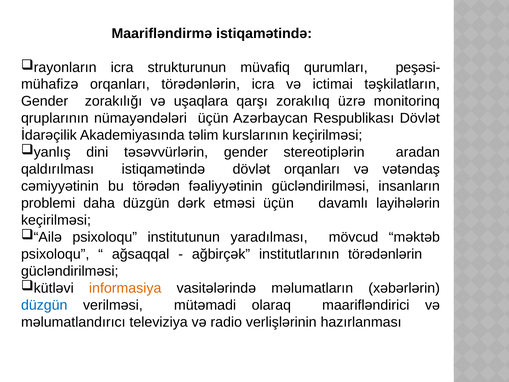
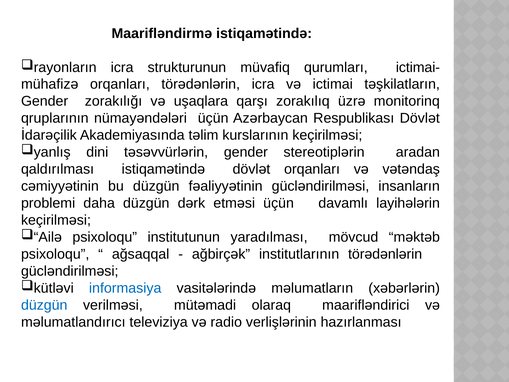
peşəsi-: peşəsi- -> ictimai- (418, 67)
bu törədən: törədən -> düzgün (156, 186)
informasiya colour: orange -> blue (125, 288)
